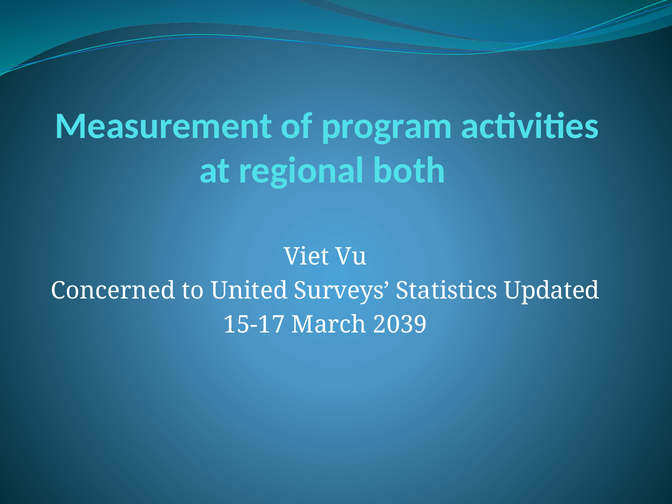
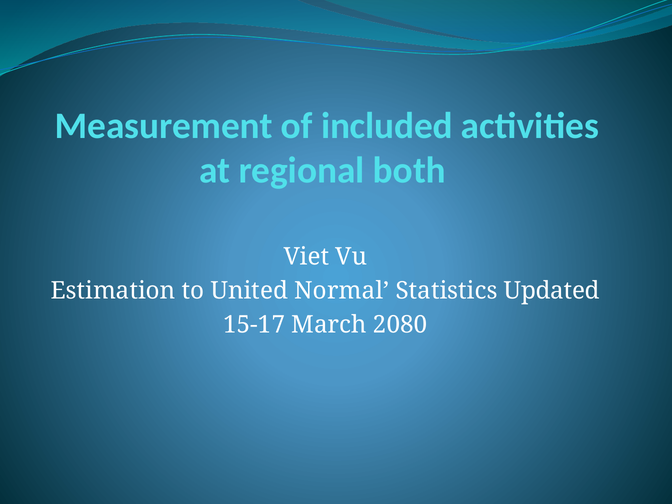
program: program -> included (387, 126)
Concerned: Concerned -> Estimation (113, 291)
Surveys: Surveys -> Normal (342, 291)
2039: 2039 -> 2080 (400, 325)
